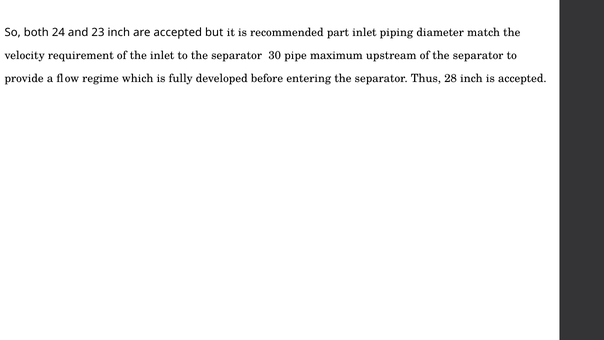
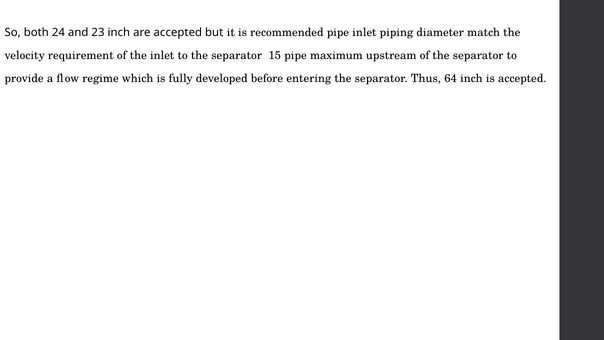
recommended part: part -> pipe (338, 33)
30: 30 -> 15 (275, 56)
28: 28 -> 64 (451, 78)
